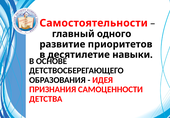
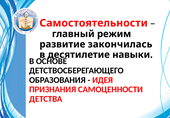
одного: одного -> режим (114, 34)
приоритетов: приоритетов -> закончилась (120, 44)
